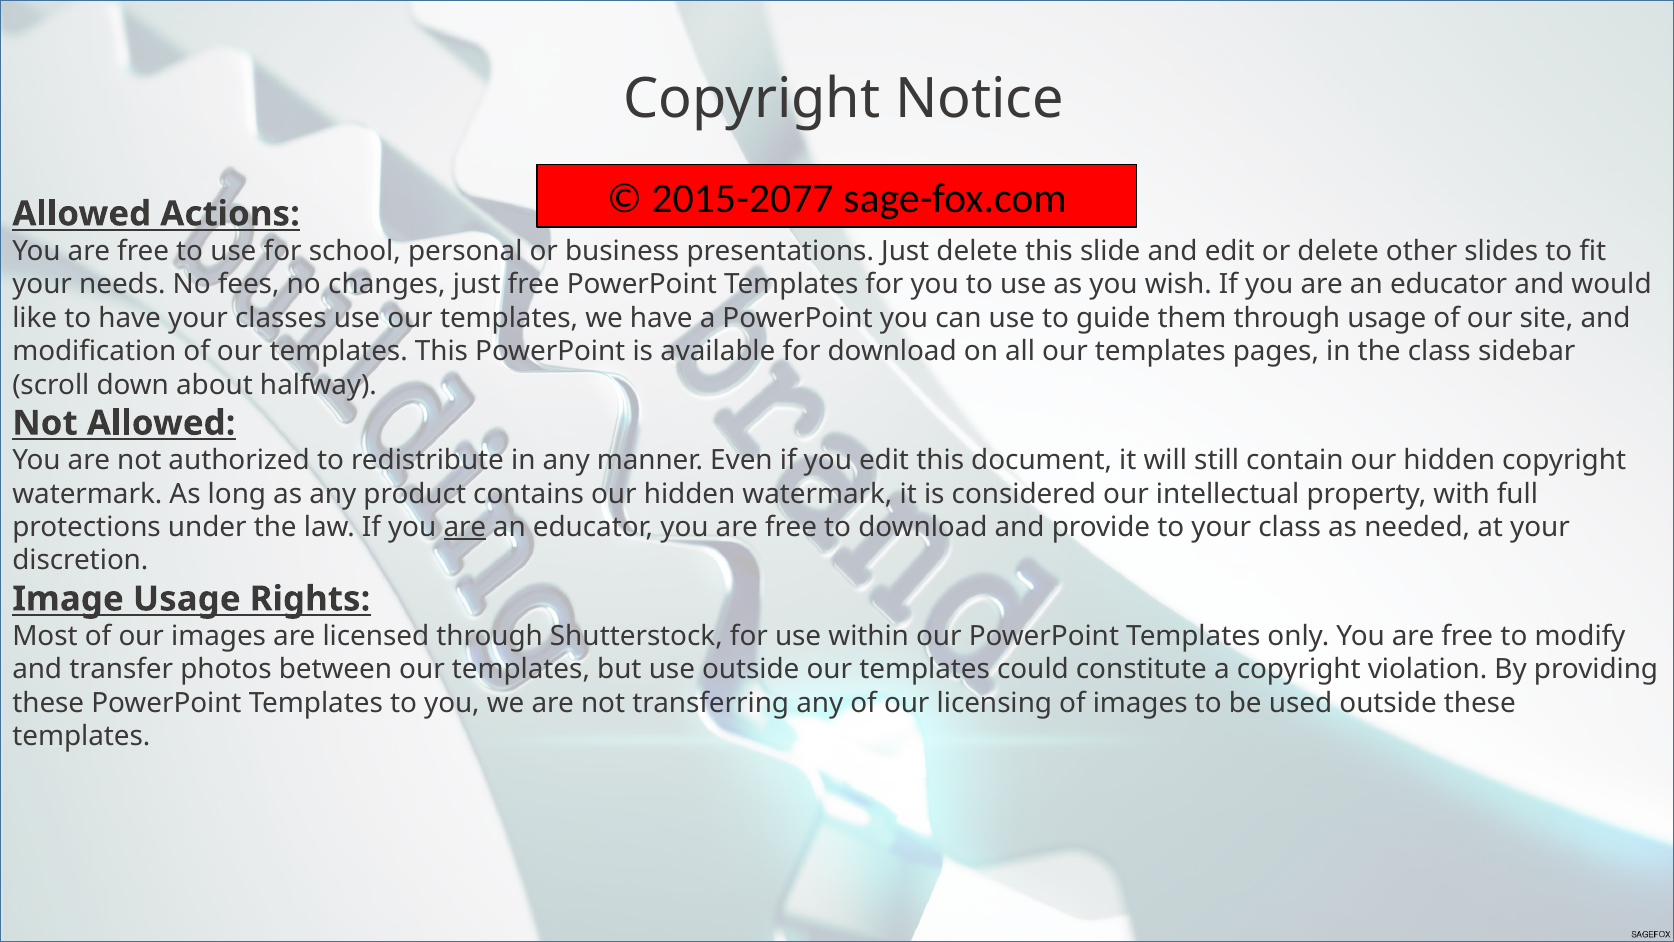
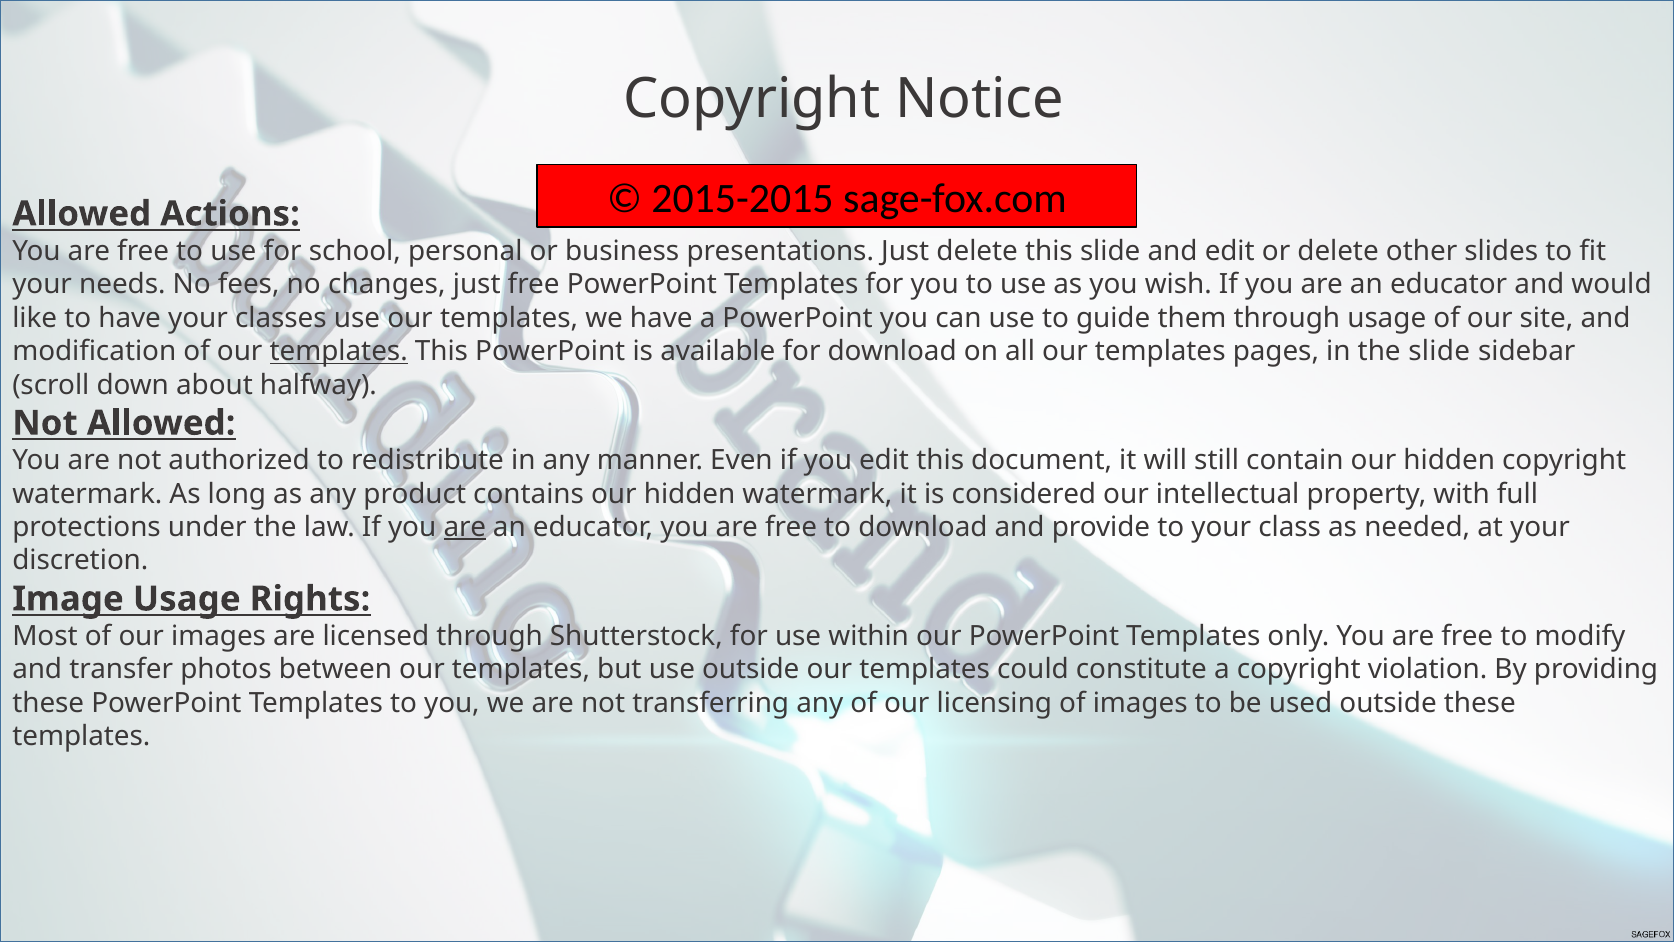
2015-2077: 2015-2077 -> 2015-2015 (743, 199)
templates underline: none -> present (339, 351)
the class: class -> slide (1439, 351)
